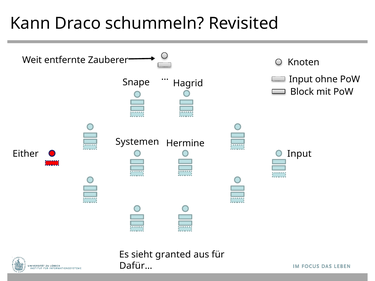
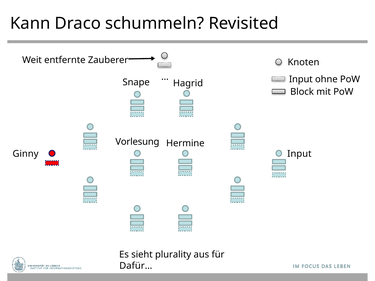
Systemen: Systemen -> Vorlesung (137, 142)
Either: Either -> Ginny (26, 154)
granted: granted -> plurality (173, 255)
